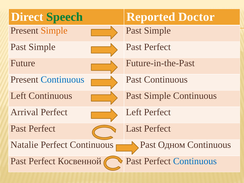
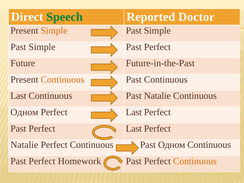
Continuous colour: blue -> orange (63, 80)
Left: Left -> Last (18, 96)
Continuous Past Simple: Simple -> Natalie (157, 96)
Arrival: Arrival -> Одном (24, 112)
Left: Left -> Last (134, 112)
Косвенной: Косвенной -> Homework (80, 161)
Continuous colour: blue -> orange (195, 161)
